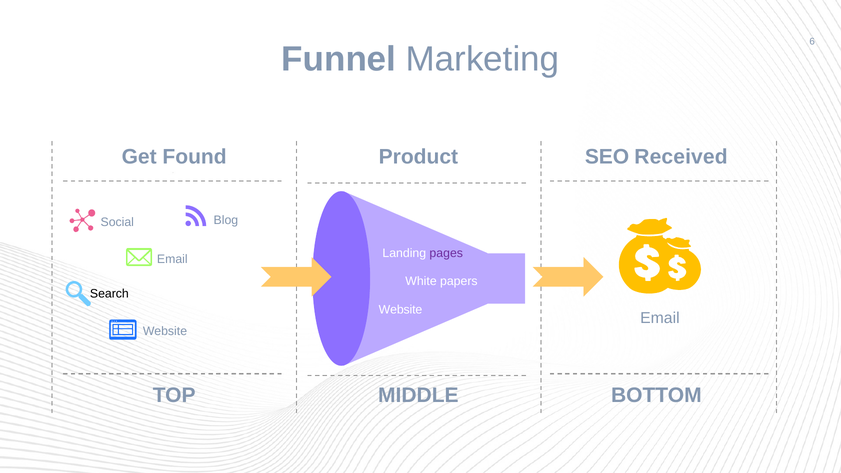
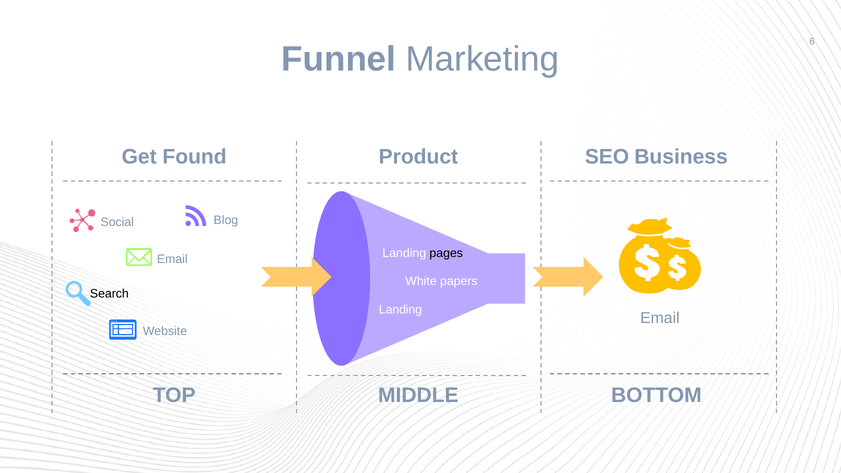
Received: Received -> Business (681, 157)
pages colour: purple -> black (446, 253)
Website: Website -> Landing (401, 310)
